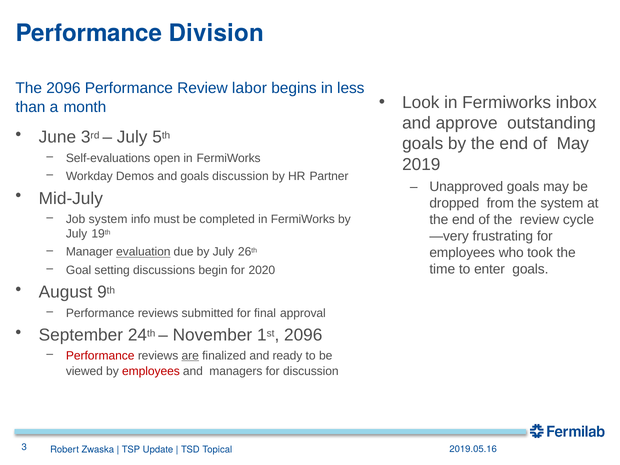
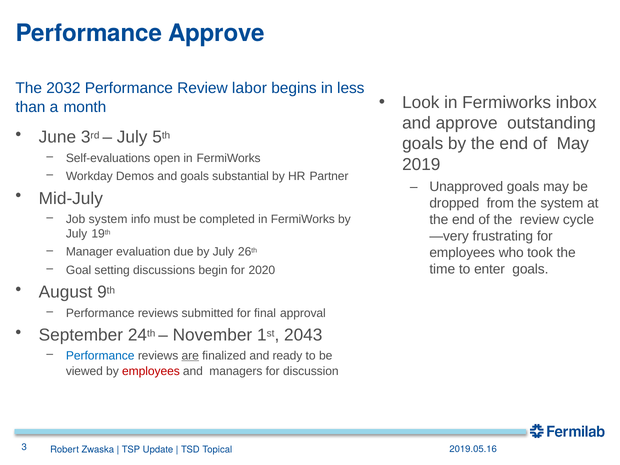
Performance Division: Division -> Approve (216, 34)
The 2096: 2096 -> 2032 (63, 88)
goals discussion: discussion -> substantial (241, 176)
evaluation underline: present -> none (143, 252)
1st 2096: 2096 -> 2043 (303, 335)
Performance colour: red -> blue (100, 356)
